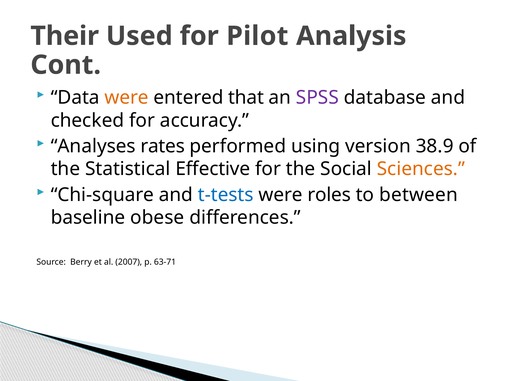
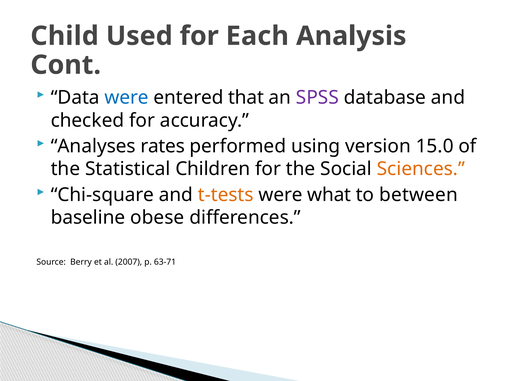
Their: Their -> Child (65, 36)
Pilot: Pilot -> Each (257, 36)
were colour: orange -> blue (127, 98)
38.9: 38.9 -> 15.0 (435, 146)
Effective: Effective -> Children (213, 169)
t-tests colour: blue -> orange (226, 195)
roles: roles -> what (329, 195)
